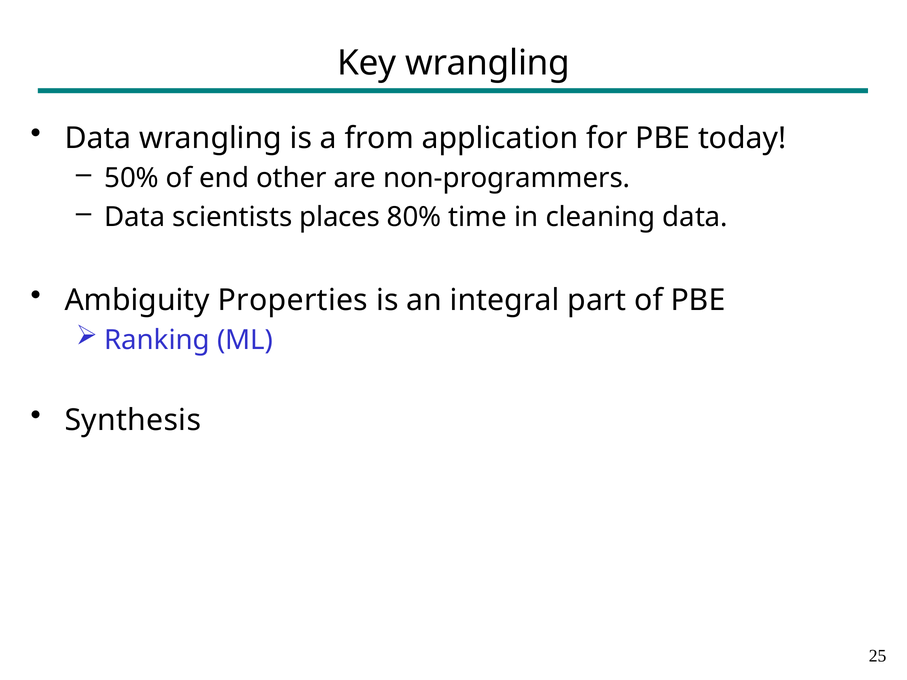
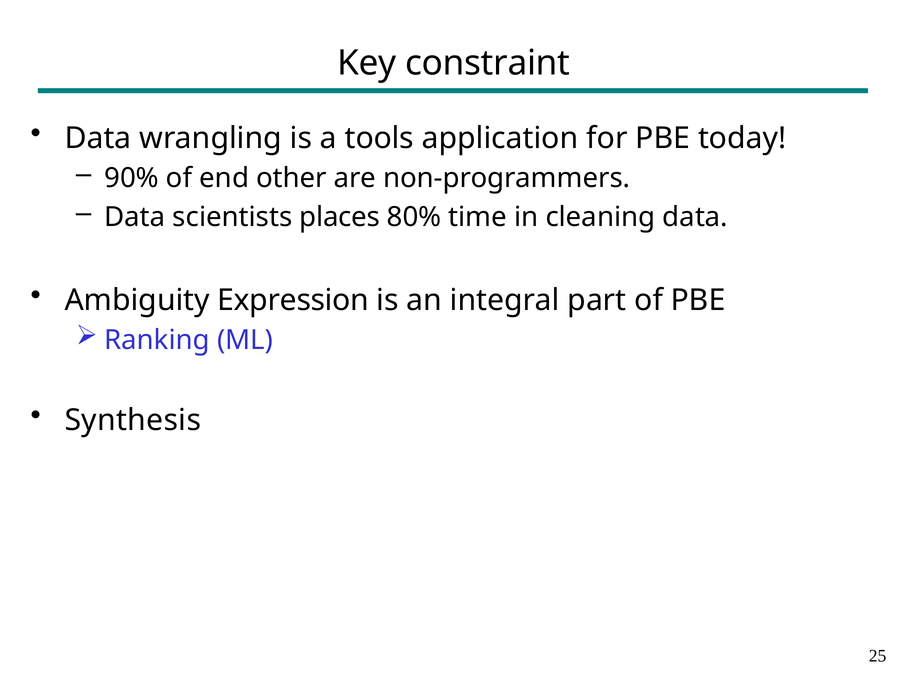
Key wrangling: wrangling -> constraint (488, 63)
from: from -> tools (379, 138)
50%: 50% -> 90% (132, 178)
Properties: Properties -> Expression (293, 300)
